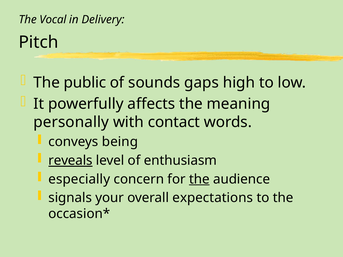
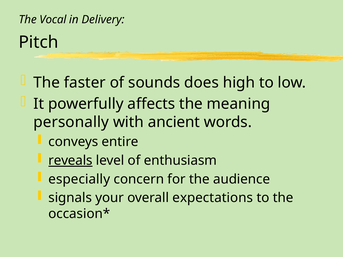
public: public -> faster (85, 83)
gaps: gaps -> does (202, 83)
contact: contact -> ancient (174, 122)
being: being -> entire (120, 142)
the underline: present -> none (199, 179)
